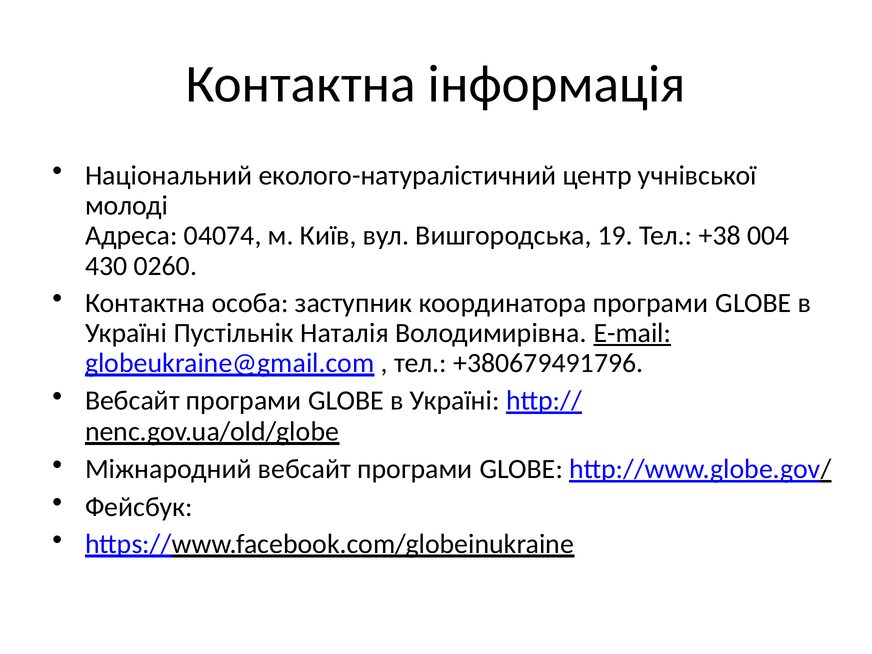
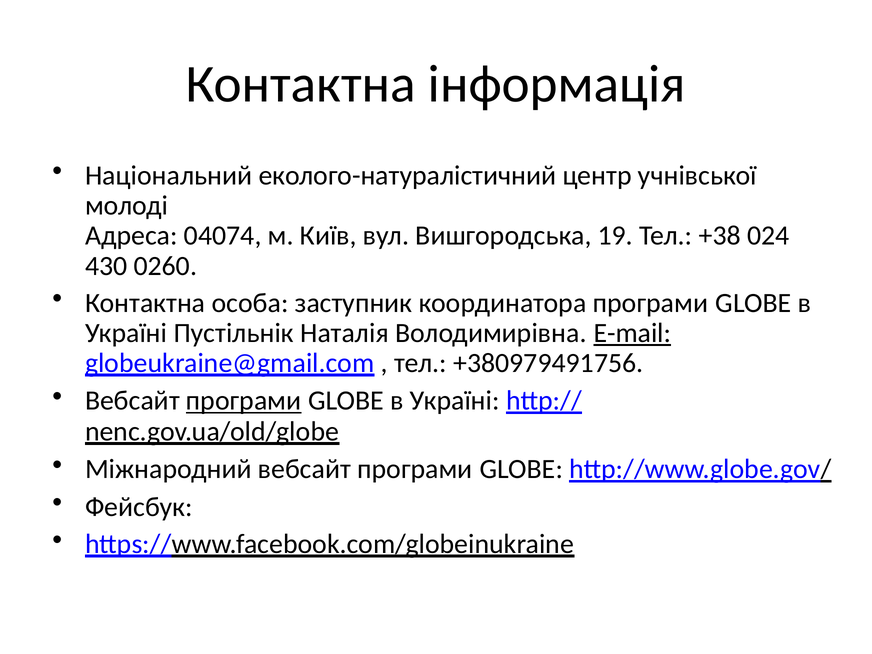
004: 004 -> 024 (768, 236)
+380679491796: +380679491796 -> +380979491756 (548, 363)
програми underline: none -> present (244, 401)
